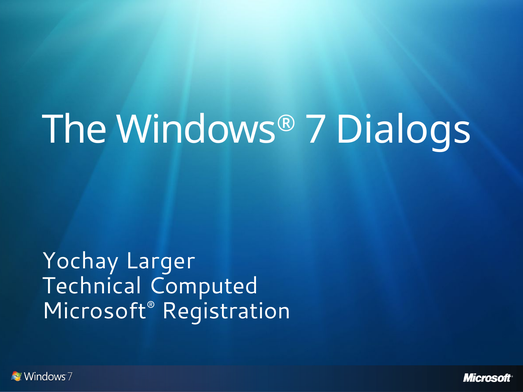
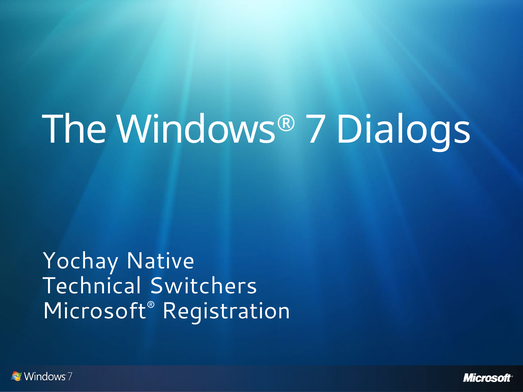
Larger: Larger -> Native (160, 261)
Computed: Computed -> Switchers (203, 286)
